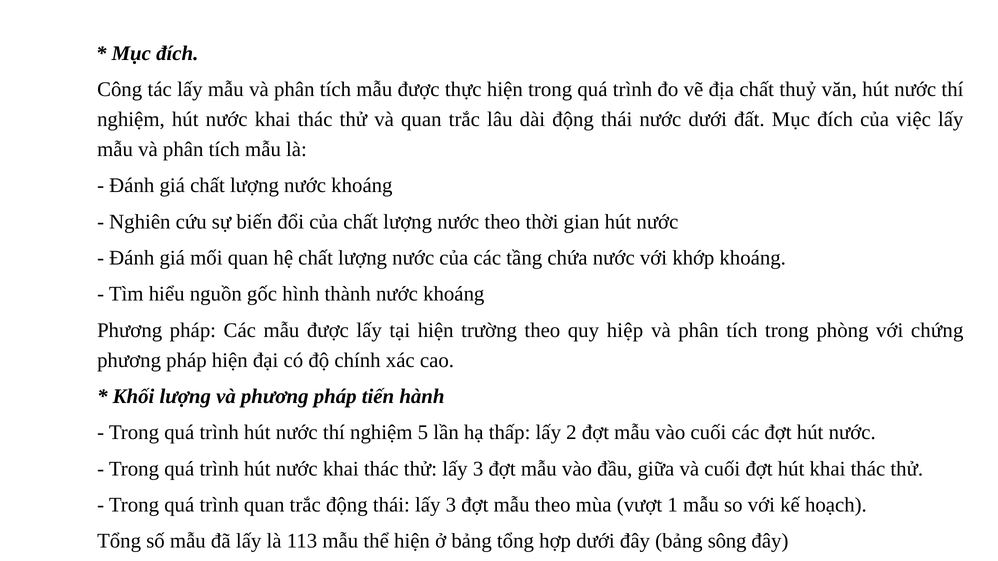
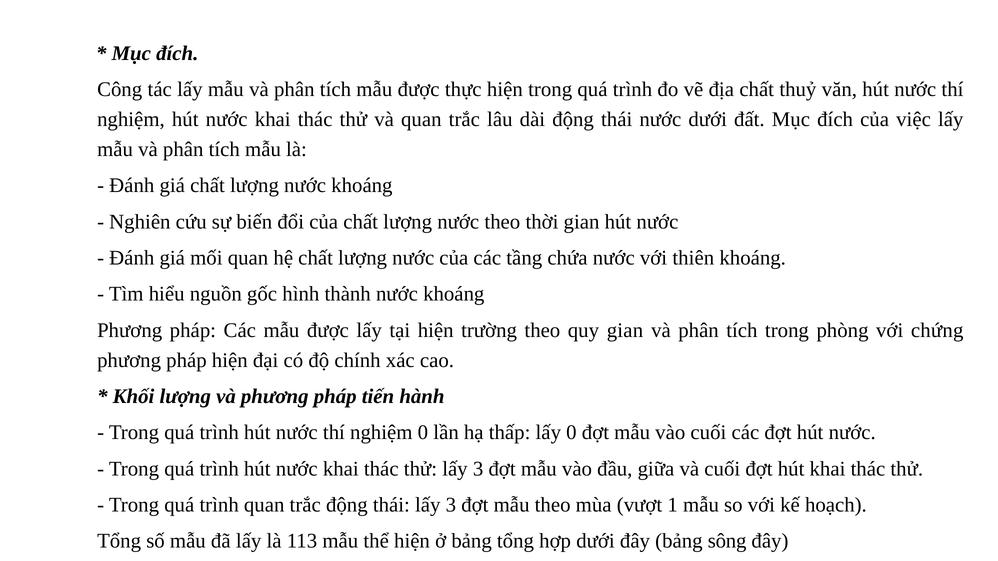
khớp: khớp -> thiên (693, 258)
quy hiệp: hiệp -> gian (625, 330)
nghiệm 5: 5 -> 0 (423, 433)
lấy 2: 2 -> 0 (571, 433)
